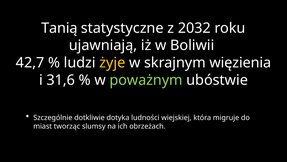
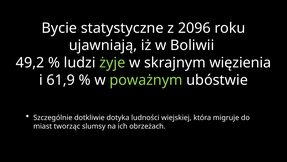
Tanią: Tanią -> Bycie (59, 28)
2032: 2032 -> 2096 (194, 28)
42,7: 42,7 -> 49,2 (30, 63)
żyje colour: yellow -> light green (112, 63)
31,6: 31,6 -> 61,9 (61, 80)
